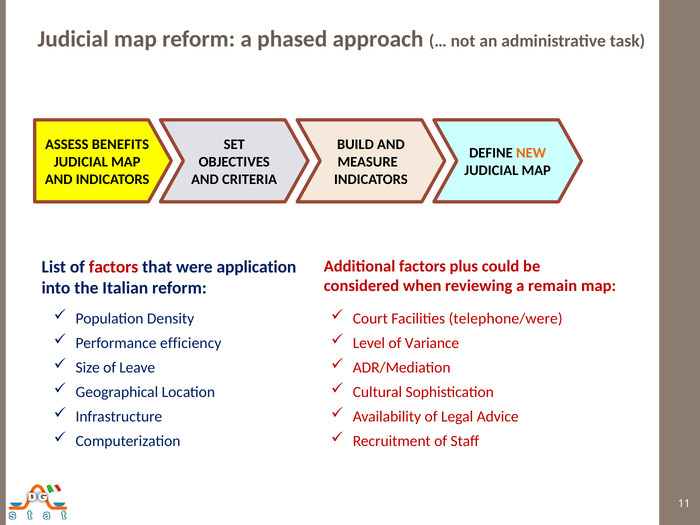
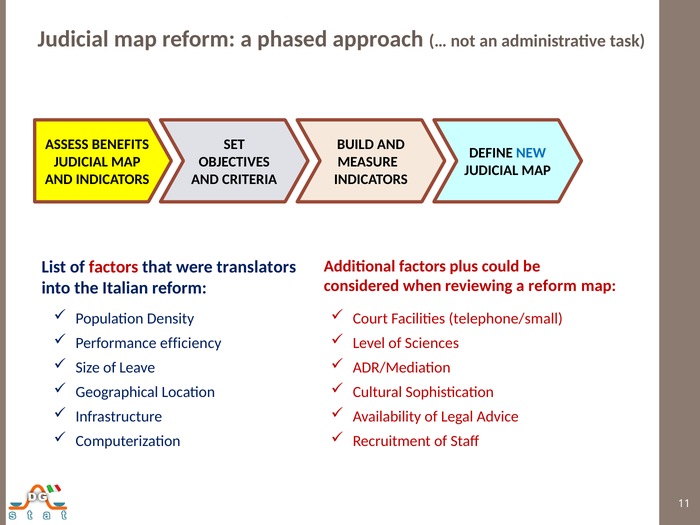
NEW colour: orange -> blue (531, 153)
application: application -> translators (256, 267)
a remain: remain -> reform (553, 286)
telephone/were: telephone/were -> telephone/small (506, 319)
Variance: Variance -> Sciences (432, 343)
